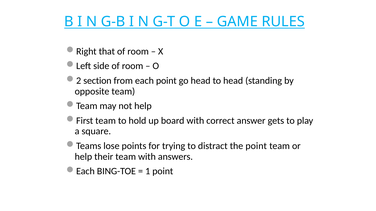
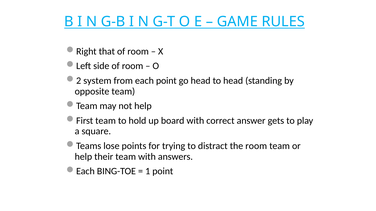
section: section -> system (97, 81)
the point: point -> room (256, 146)
